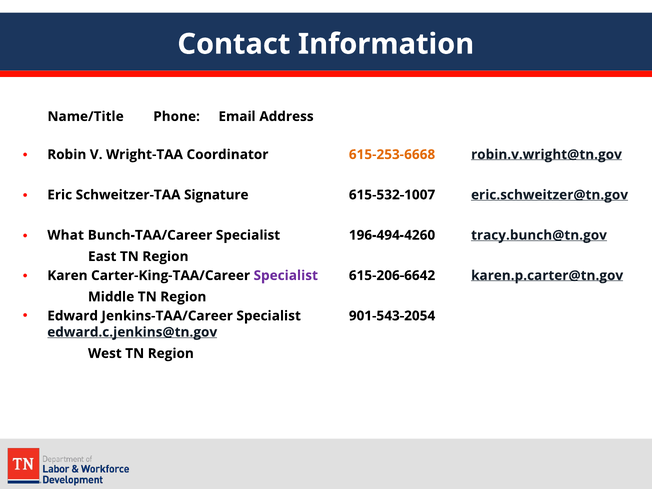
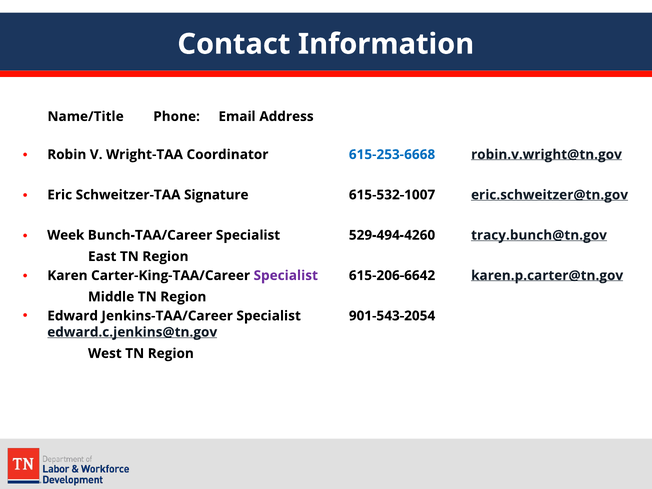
615-253-6668 colour: orange -> blue (392, 155)
What: What -> Week (66, 235)
196-494-4260: 196-494-4260 -> 529-494-4260 (392, 235)
